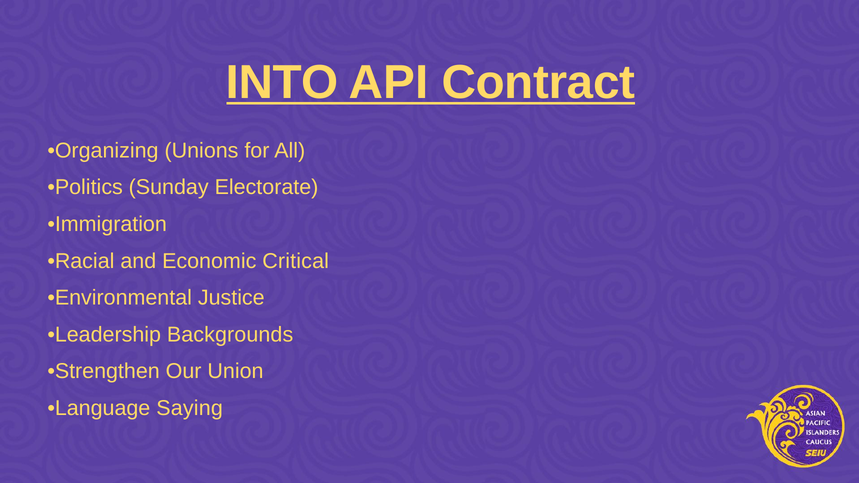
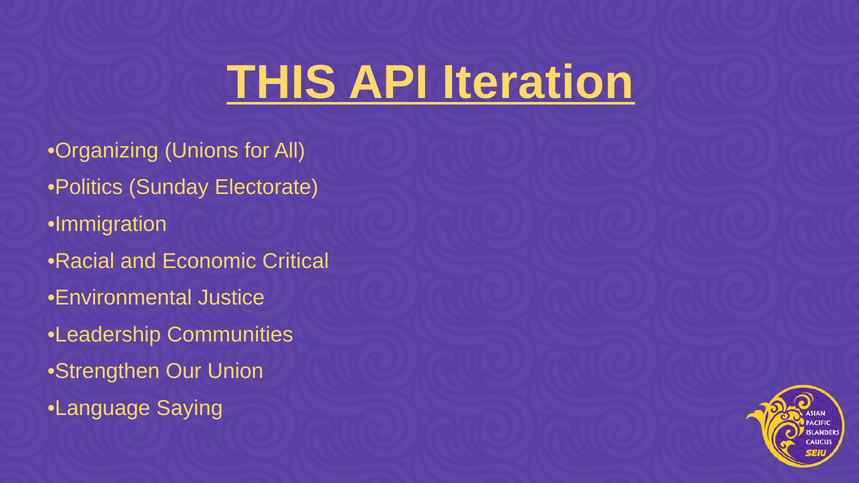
INTO: INTO -> THIS (282, 82)
Contract: Contract -> Iteration (538, 82)
Backgrounds: Backgrounds -> Communities (230, 335)
